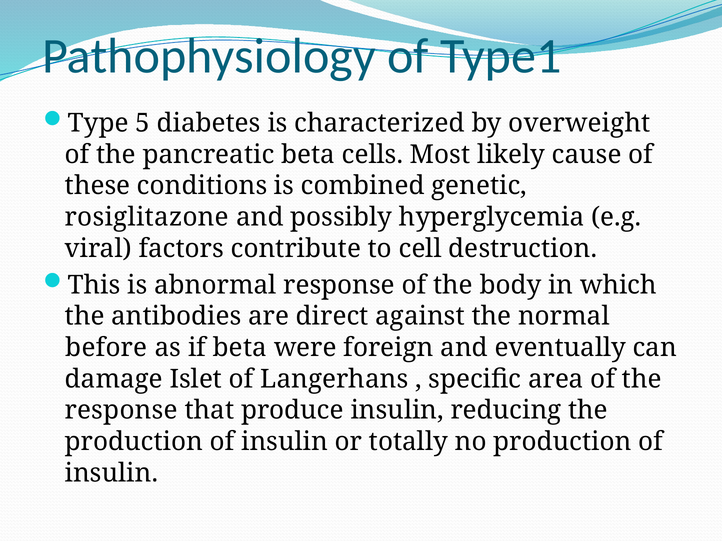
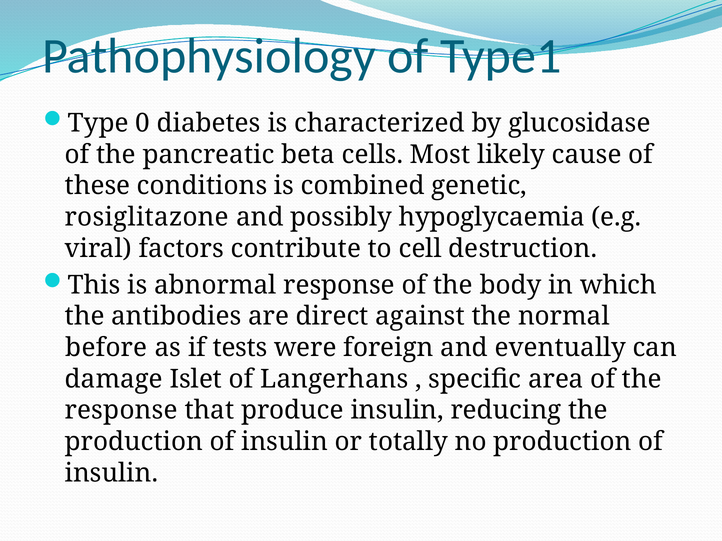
5: 5 -> 0 (143, 123)
overweight: overweight -> glucosidase (580, 123)
hyperglycemia: hyperglycemia -> hypoglycaemia (492, 217)
if beta: beta -> tests (240, 348)
